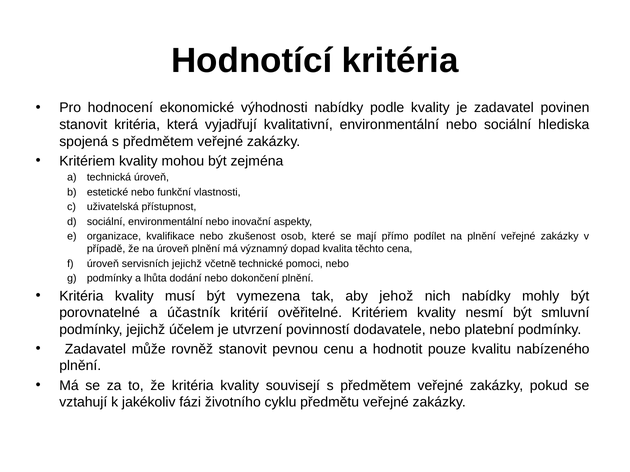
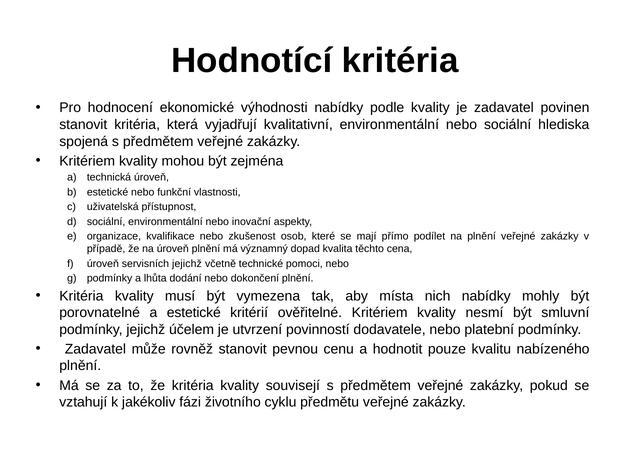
jehož: jehož -> místa (396, 296)
a účastník: účastník -> estetické (194, 313)
